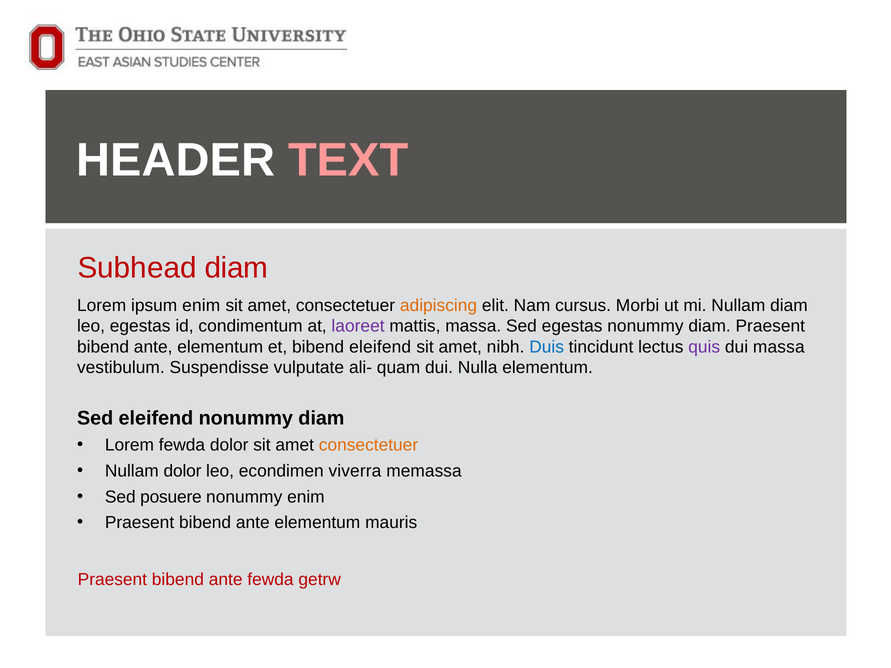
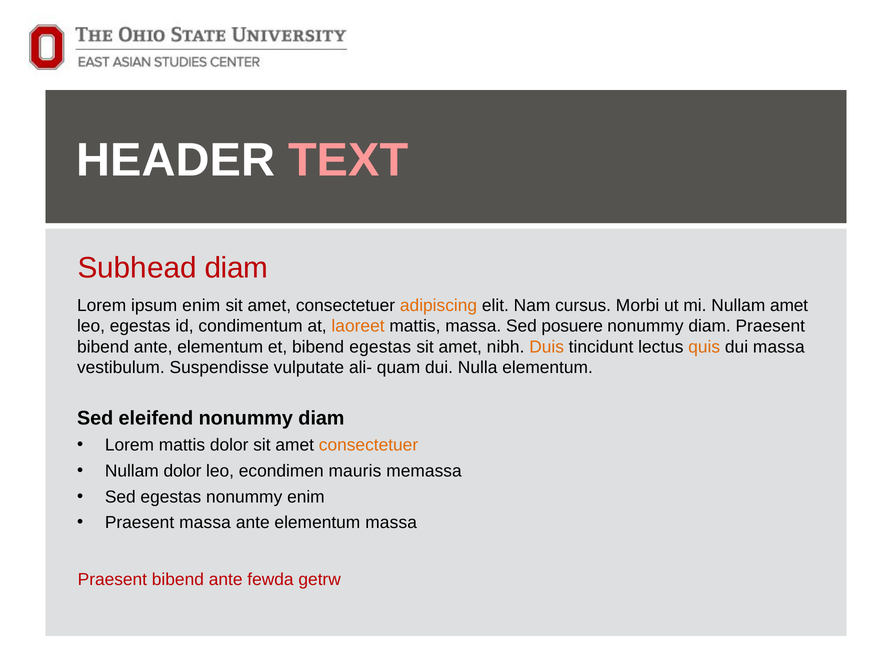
Nullam diam: diam -> amet (789, 305)
laoreet colour: purple -> orange (358, 326)
Sed egestas: egestas -> posuere (572, 326)
bibend eleifend: eleifend -> egestas (380, 347)
Duis colour: blue -> orange (547, 347)
quis colour: purple -> orange (704, 347)
Lorem fewda: fewda -> mattis (182, 445)
viverra: viverra -> mauris (355, 471)
Sed posuere: posuere -> egestas (171, 497)
bibend: bibend -> massa (205, 523)
elementum mauris: mauris -> massa (391, 523)
